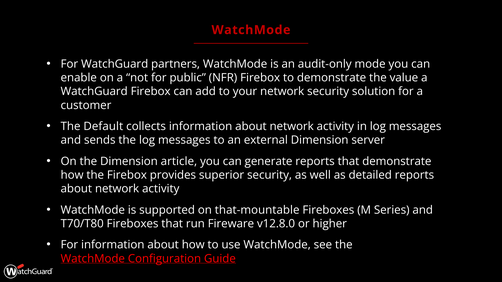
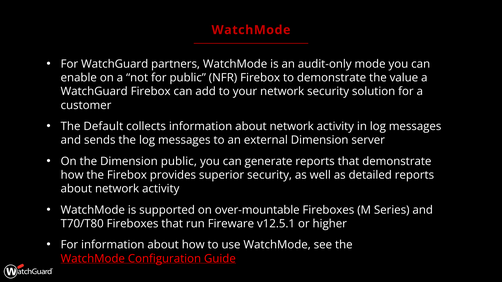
Dimension article: article -> public (179, 161)
that-mountable: that-mountable -> over-mountable (257, 210)
v12.8.0: v12.8.0 -> v12.5.1 (276, 224)
